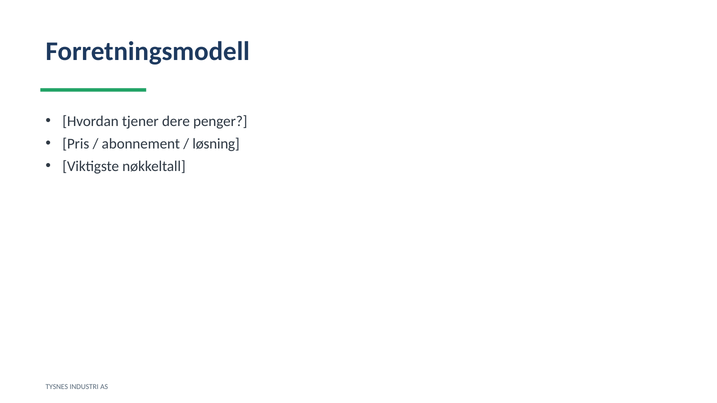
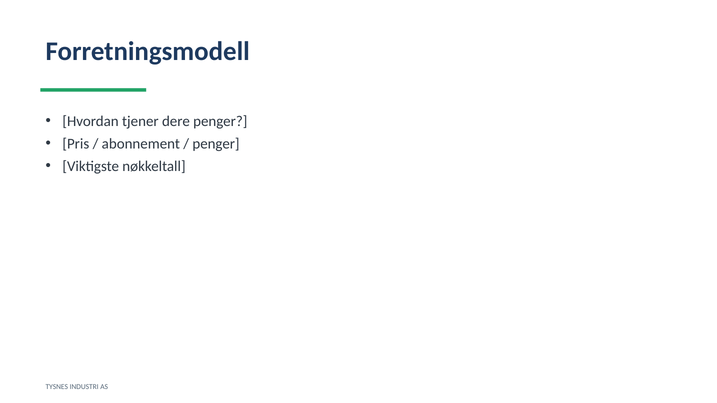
løsning: løsning -> penger (216, 144)
